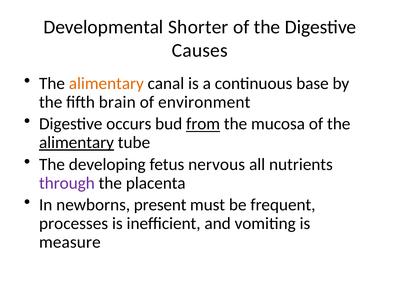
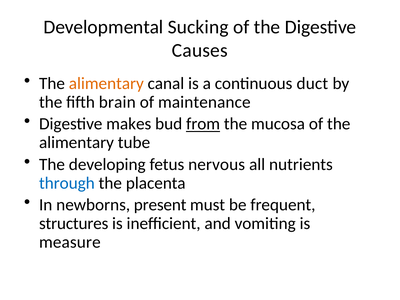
Shorter: Shorter -> Sucking (198, 27)
base: base -> duct (312, 84)
environment: environment -> maintenance (204, 102)
occurs: occurs -> makes (129, 124)
alimentary underline: present -> none (76, 143)
through colour: purple -> blue (67, 183)
processes: processes -> structures (74, 223)
